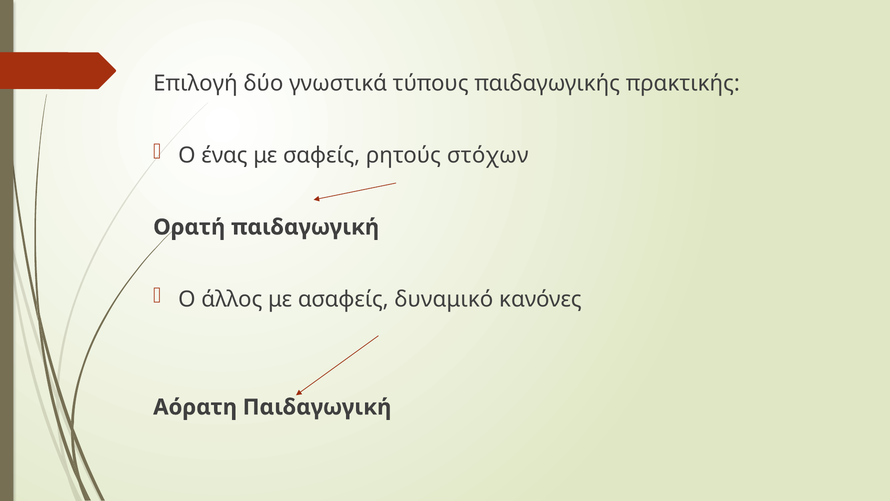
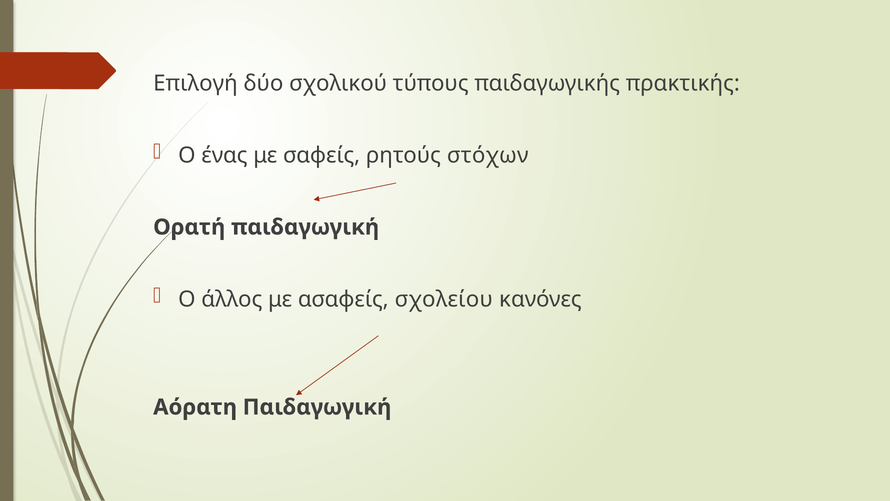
γνωστικά: γνωστικά -> σχολικού (338, 83)
δυναμικό: δυναμικό -> σχολείου (444, 299)
